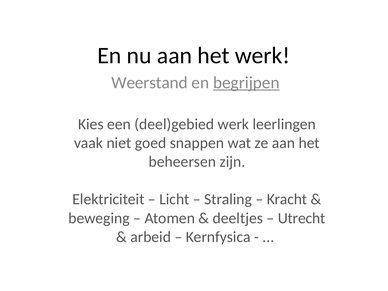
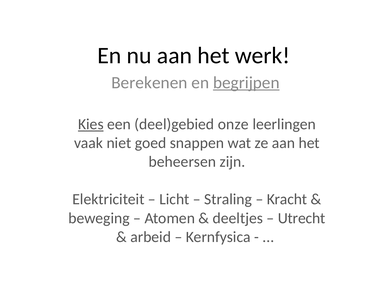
Weerstand: Weerstand -> Berekenen (149, 83)
Kies underline: none -> present (91, 124)
deel)gebied werk: werk -> onze (233, 124)
